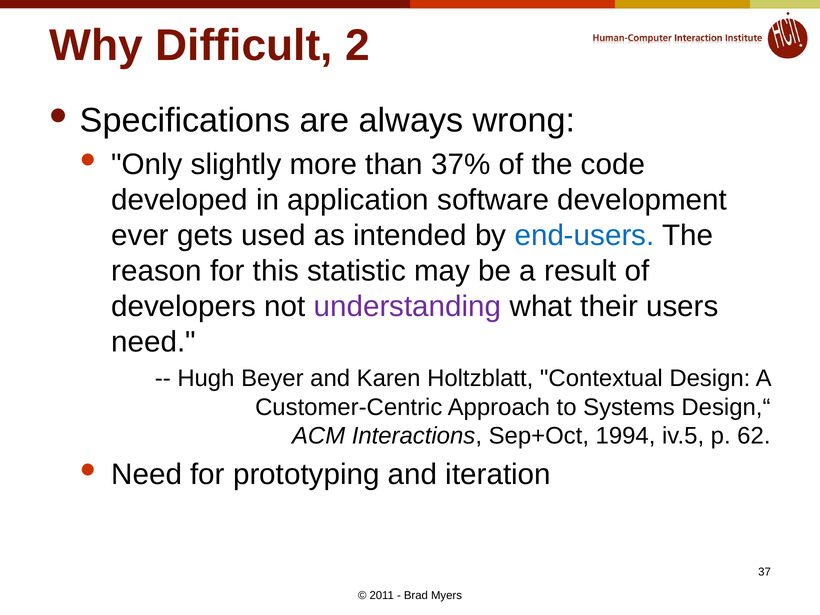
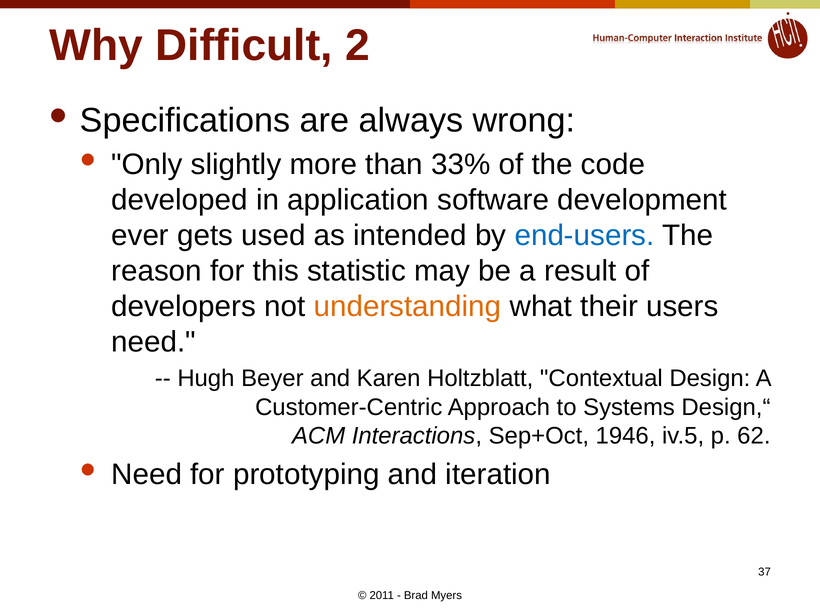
37%: 37% -> 33% (461, 165)
understanding colour: purple -> orange (408, 307)
1994: 1994 -> 1946 (626, 436)
